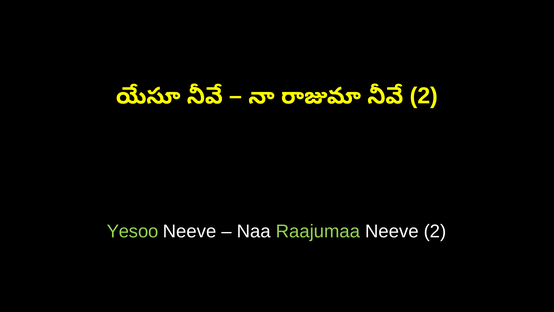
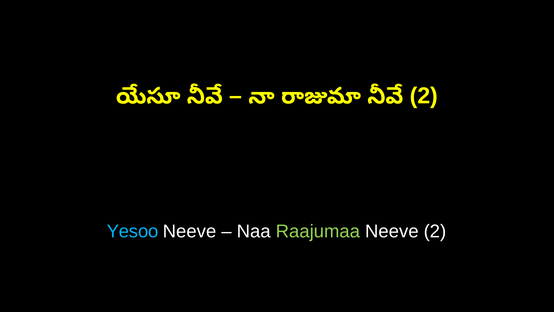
Yesoo colour: light green -> light blue (133, 231)
